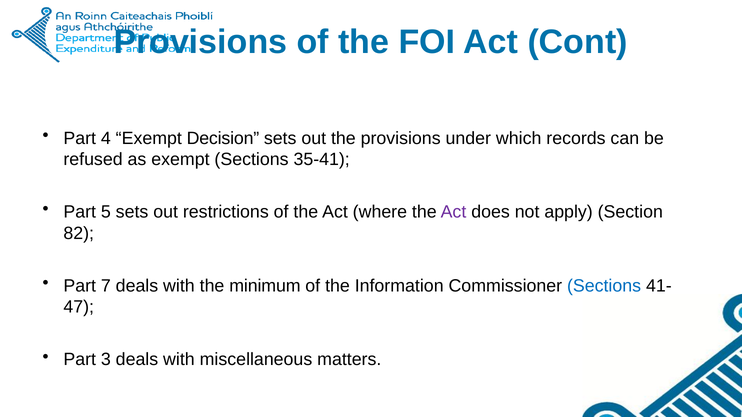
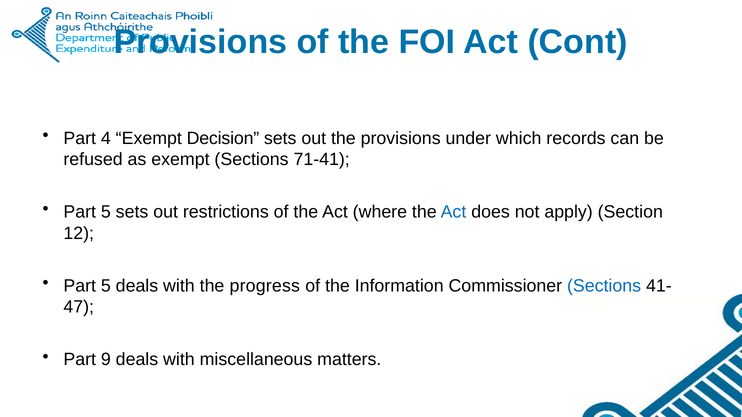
35-41: 35-41 -> 71-41 (322, 160)
Act colour: purple -> blue (453, 212)
82: 82 -> 12 (79, 233)
7: 7 -> 5 (106, 286)
minimum: minimum -> progress (265, 286)
3: 3 -> 9 (106, 360)
